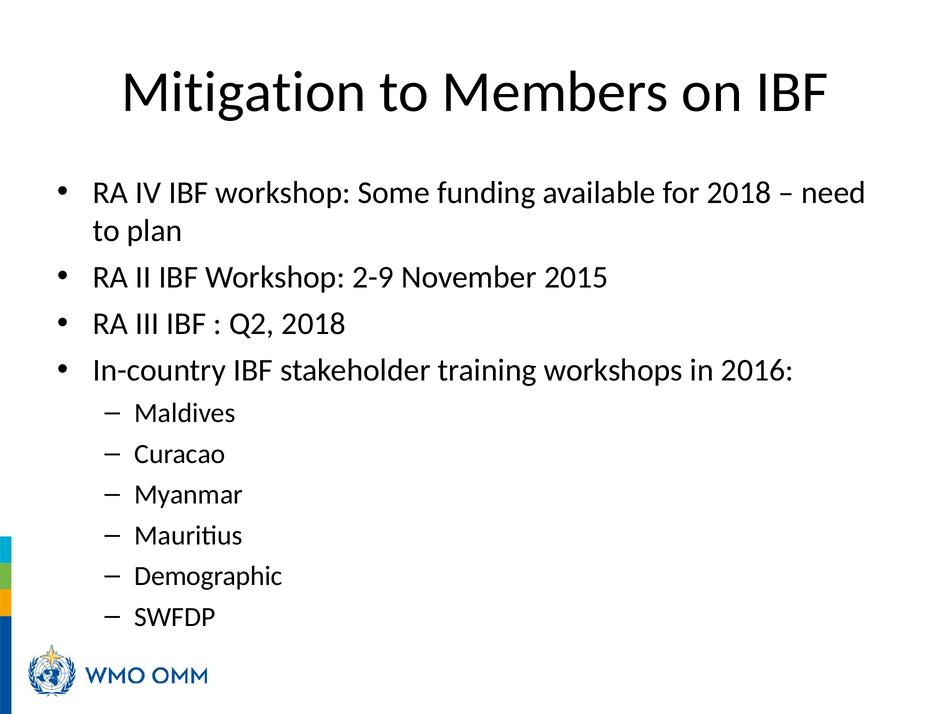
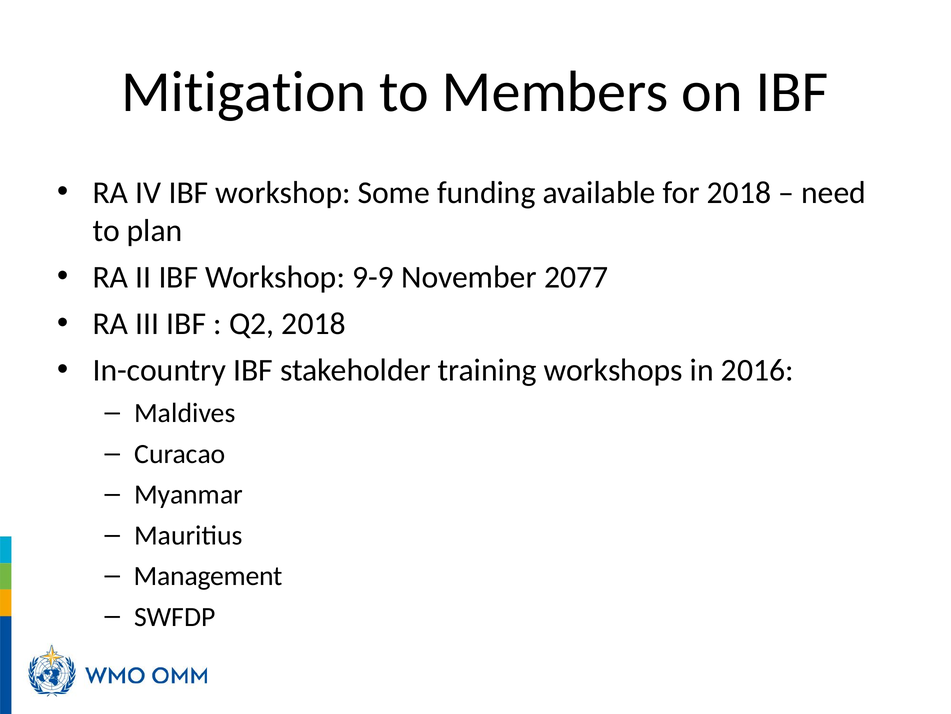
2-9: 2-9 -> 9-9 (373, 277)
2015: 2015 -> 2077 (576, 277)
Demographic: Demographic -> Management (208, 576)
